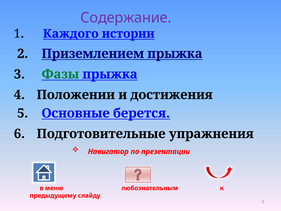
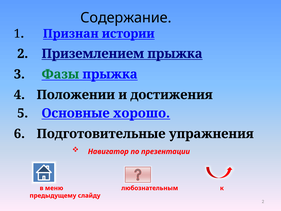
Содержание colour: purple -> black (126, 18)
Каждого: Каждого -> Признан (71, 34)
берется: берется -> хорошо (141, 113)
